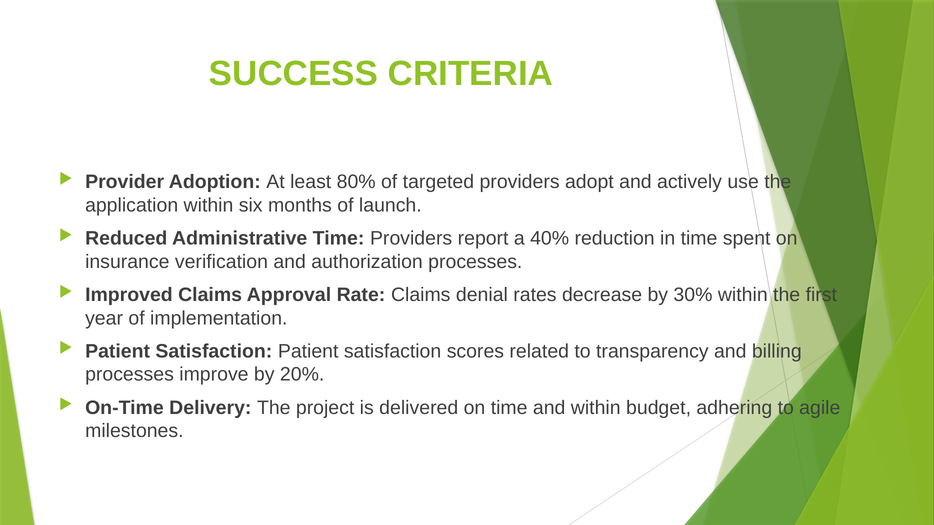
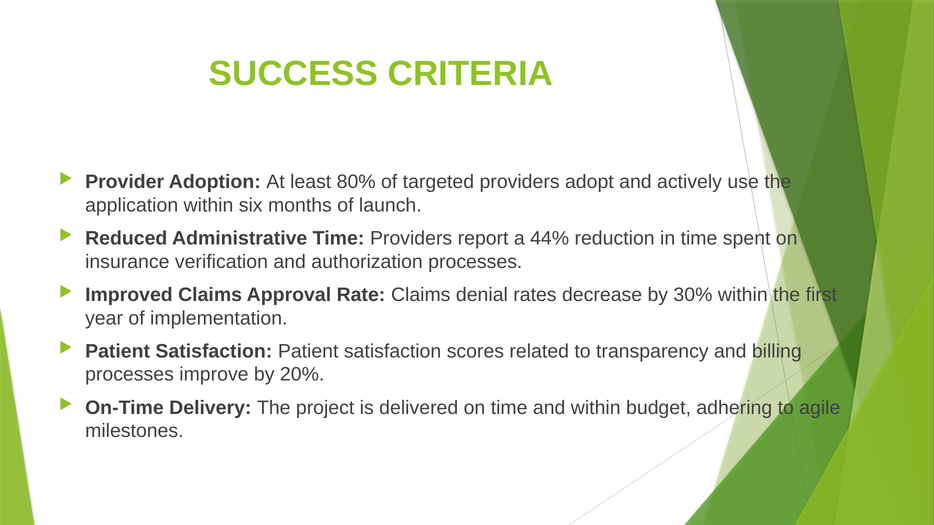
40%: 40% -> 44% (550, 239)
